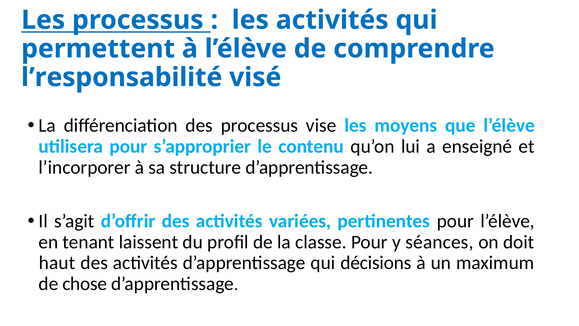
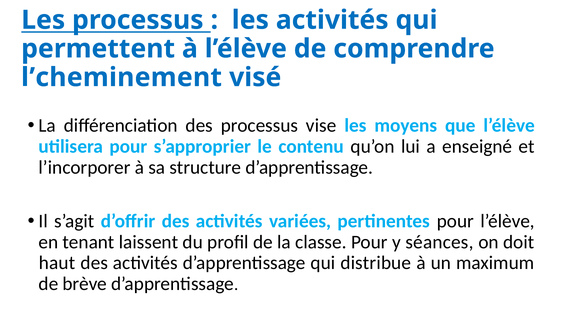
l’responsabilité: l’responsabilité -> l’cheminement (122, 77)
décisions: décisions -> distribue (376, 263)
chose: chose -> brève (85, 284)
